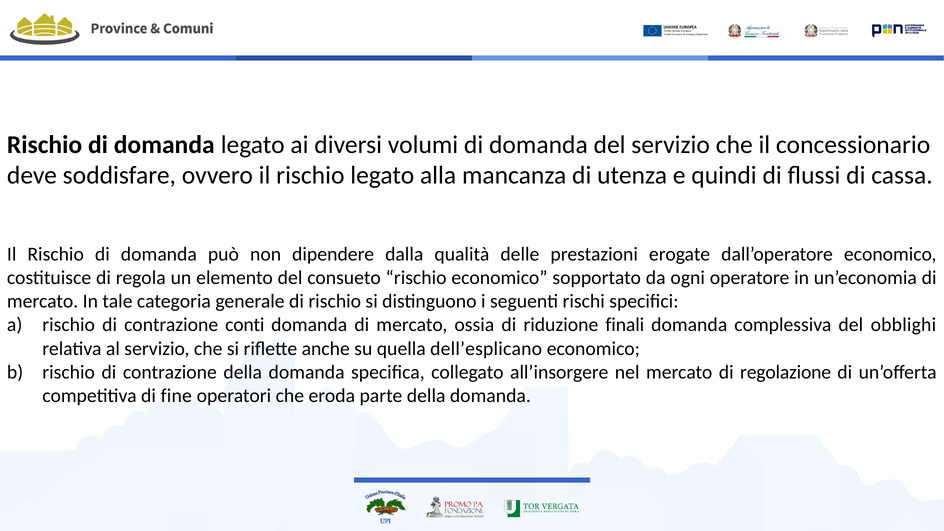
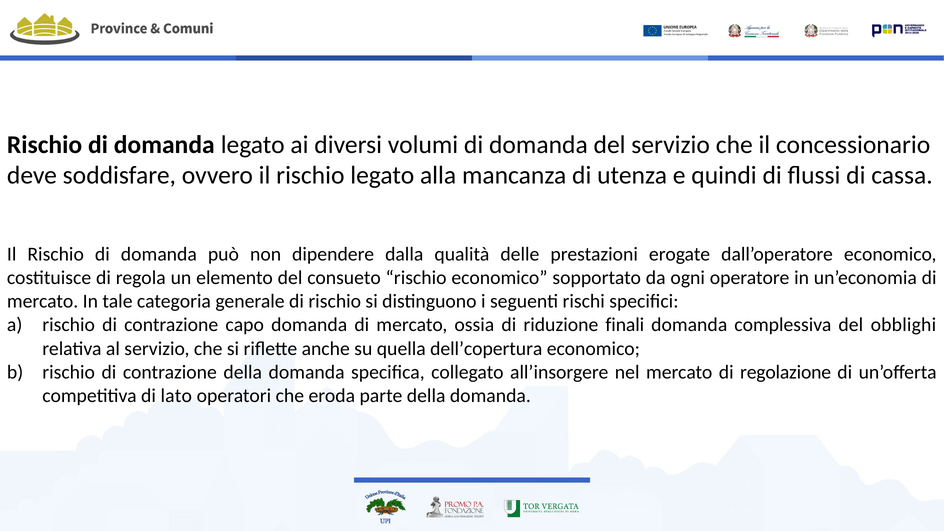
conti: conti -> capo (245, 325)
dell’esplicano: dell’esplicano -> dell’copertura (486, 349)
fine: fine -> lato (176, 396)
